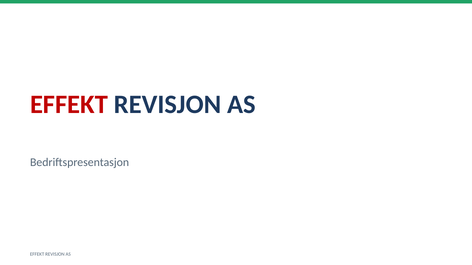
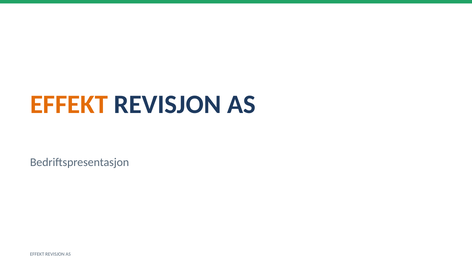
EFFEKT colour: red -> orange (69, 105)
